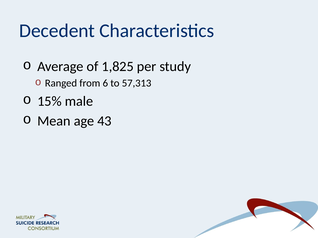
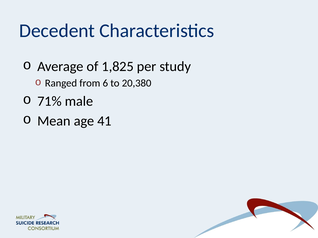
57,313: 57,313 -> 20,380 (137, 83)
15%: 15% -> 71% (49, 101)
43: 43 -> 41 (104, 121)
